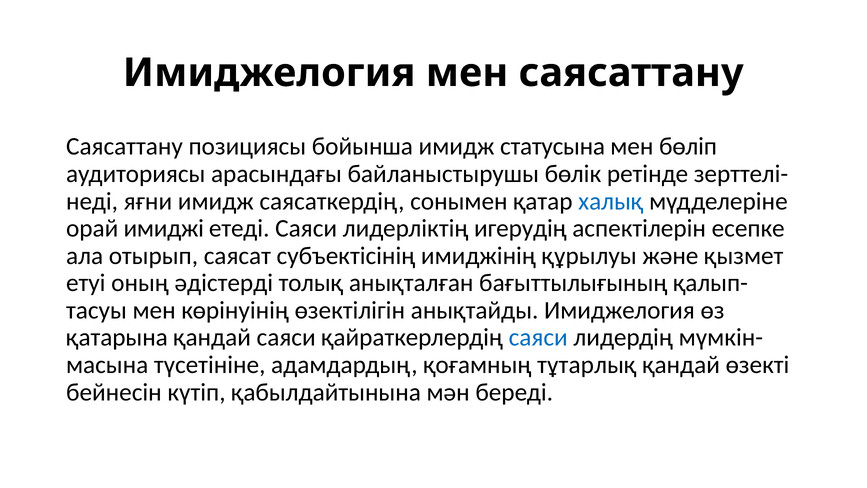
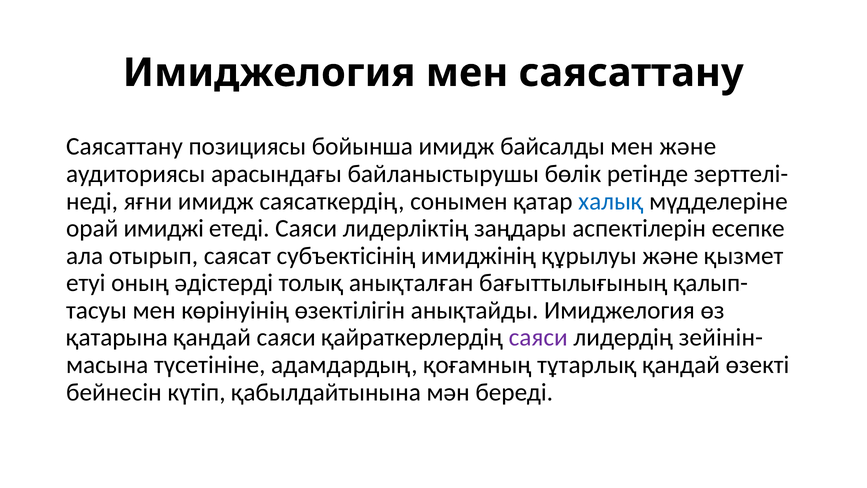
статусына: статусына -> байсалды (553, 147)
мен бөліп: бөліп -> жəне (688, 147)
игерудің: игерудің -> заңдары (520, 228)
саяси colour: blue -> purple (538, 337)
мүмкін-: мүмкін- -> зейінін- (721, 337)
